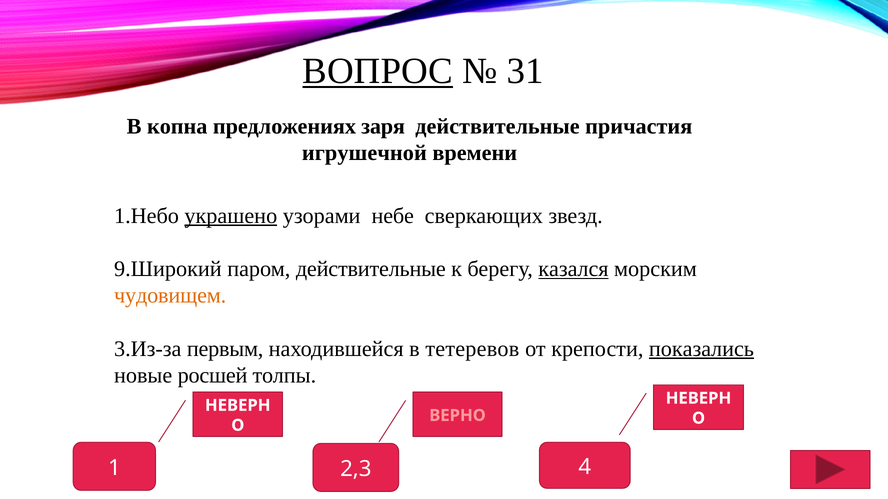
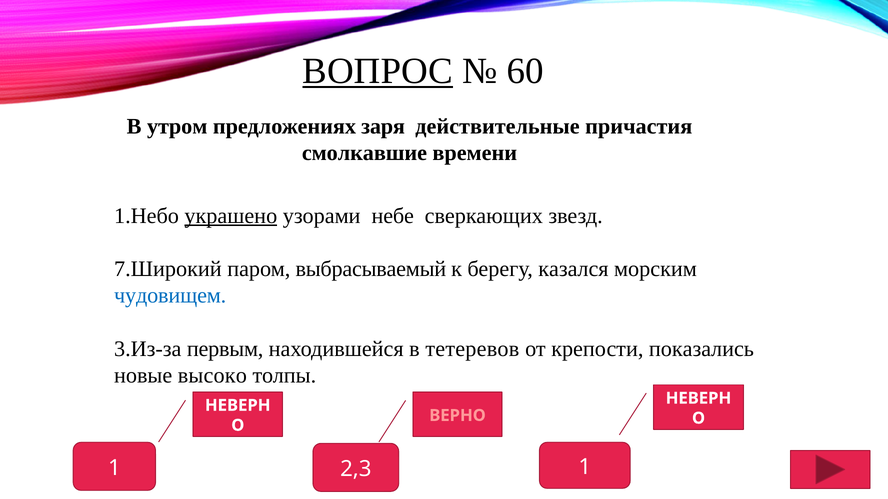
31: 31 -> 60 (525, 71)
копна: копна -> утром (177, 127)
игрушечной: игрушечной -> смолкавшие (364, 153)
9.Широкий: 9.Широкий -> 7.Широкий (168, 269)
паром действительные: действительные -> выбрасываемый (371, 269)
казался underline: present -> none (573, 269)
чудовищем colour: orange -> blue (170, 296)
показались underline: present -> none (701, 349)
росшей: росшей -> высоко (212, 376)
2,3 4: 4 -> 1 (585, 467)
